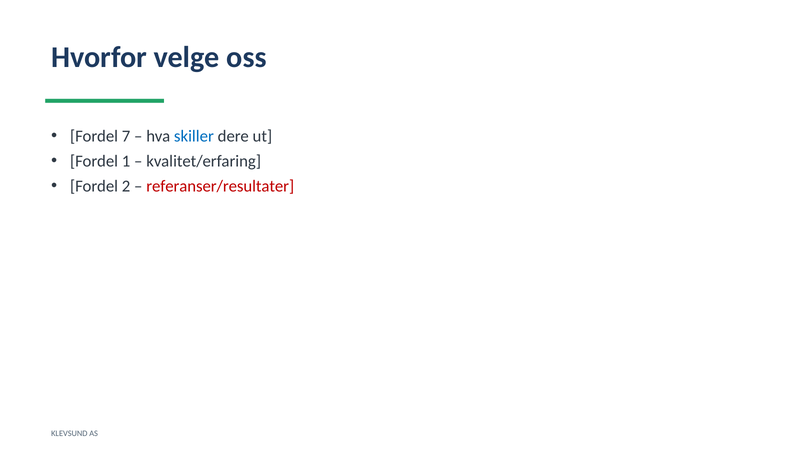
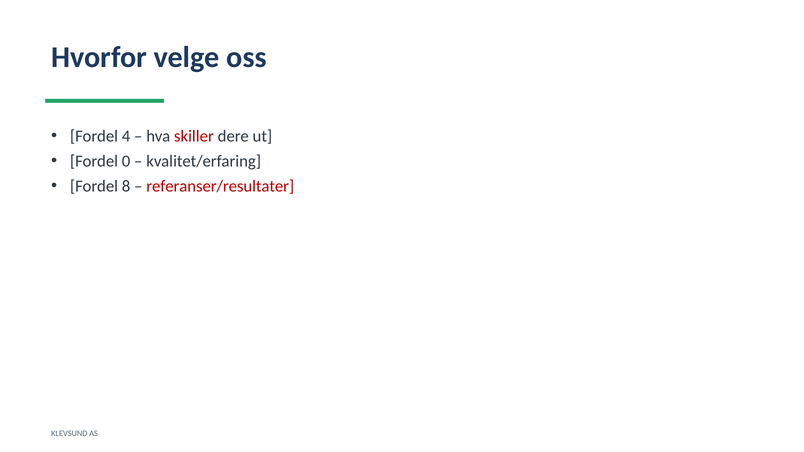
7: 7 -> 4 (126, 136)
skiller colour: blue -> red (194, 136)
1: 1 -> 0 (126, 161)
2: 2 -> 8 (126, 186)
